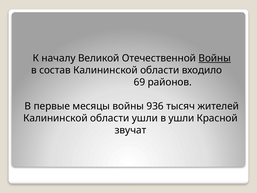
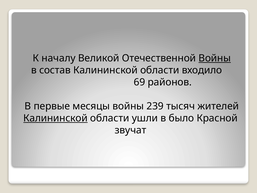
936: 936 -> 239 (155, 106)
Калининской underline: none -> present (55, 118)
в ушли: ушли -> было (181, 118)
